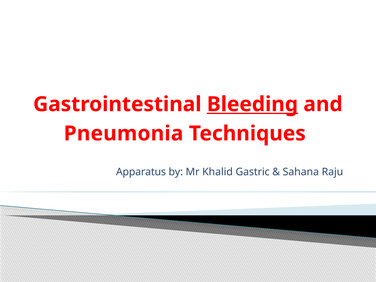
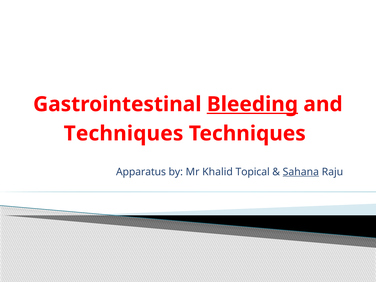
Pneumonia: Pneumonia -> Techniques (124, 134)
Gastric: Gastric -> Topical (253, 172)
Sahana underline: none -> present (301, 172)
